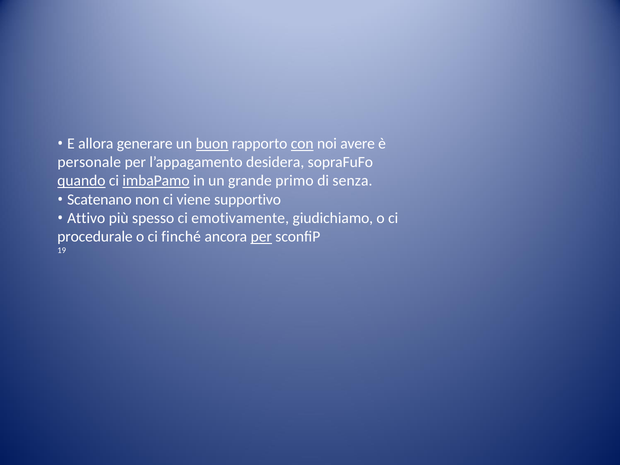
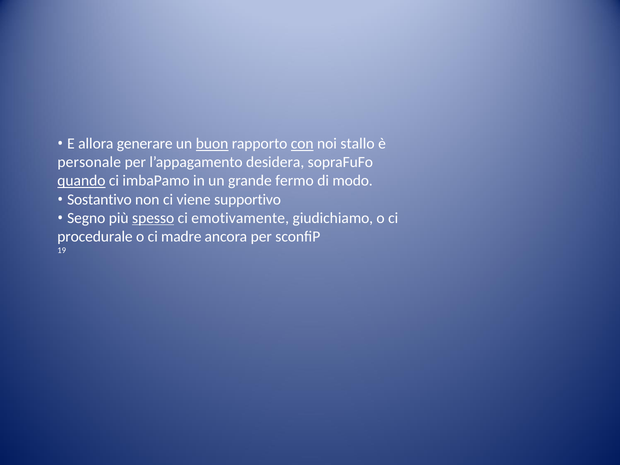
avere: avere -> stallo (358, 144)
imbaPamo underline: present -> none (156, 181)
primo: primo -> fermo (295, 181)
senza: senza -> modo (353, 181)
Scatenano: Scatenano -> Sostantivo (99, 199)
Attivo: Attivo -> Segno (86, 218)
spesso underline: none -> present (153, 218)
finché: finché -> madre (181, 237)
per underline: present -> none (261, 237)
